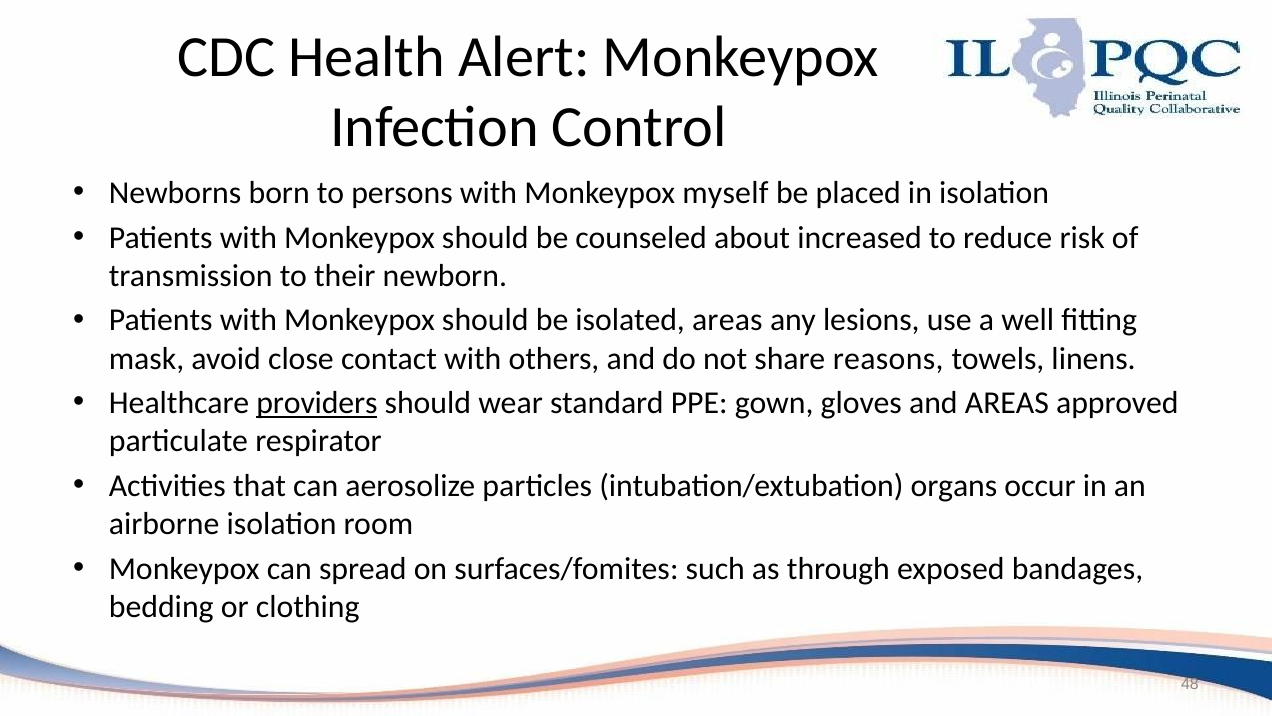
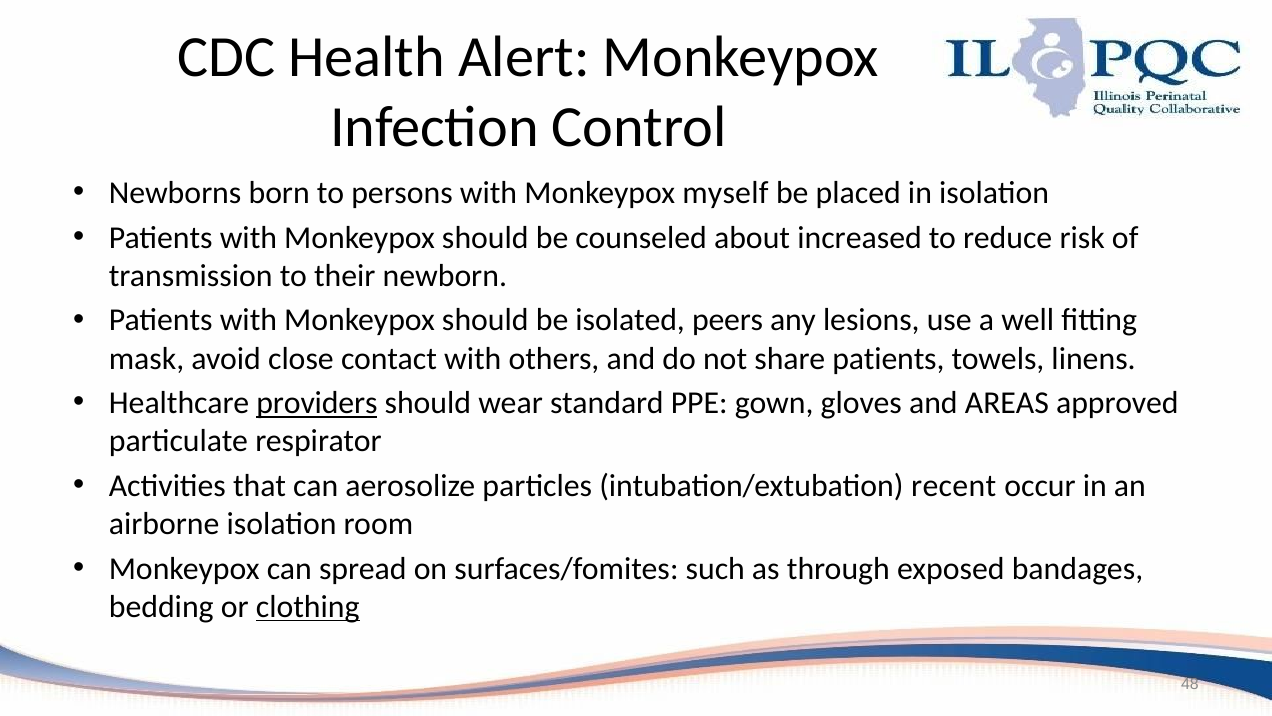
isolated areas: areas -> peers (728, 320)
share reasons: reasons -> patients (888, 358)
organs: organs -> recent (954, 486)
clothing underline: none -> present (308, 606)
